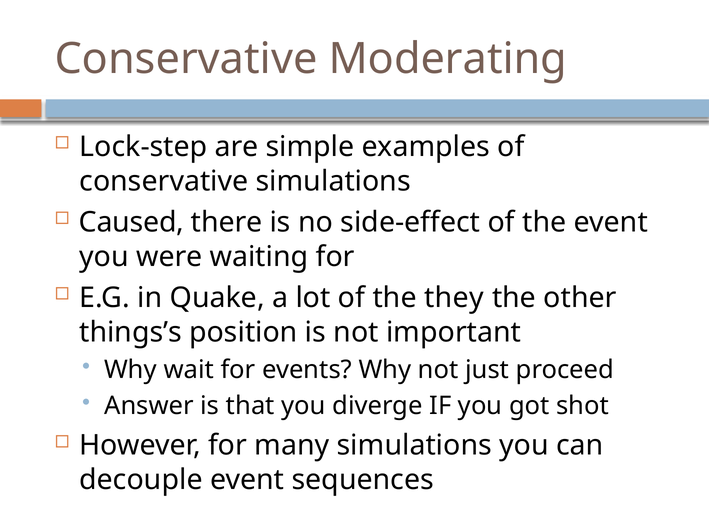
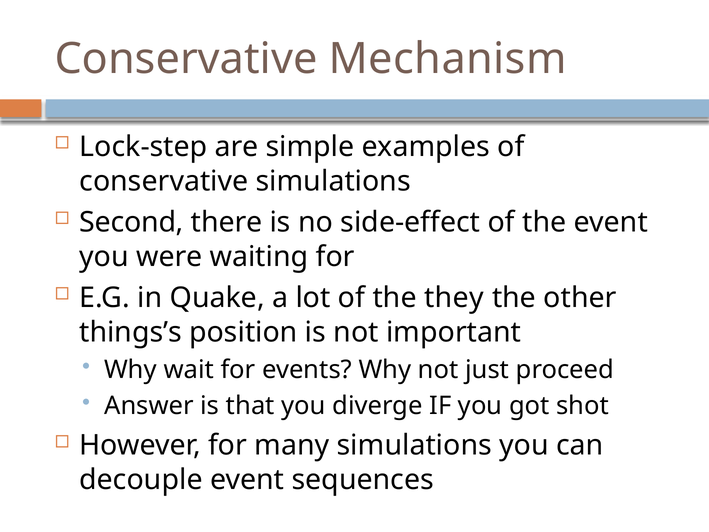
Moderating: Moderating -> Mechanism (448, 59)
Caused: Caused -> Second (131, 222)
